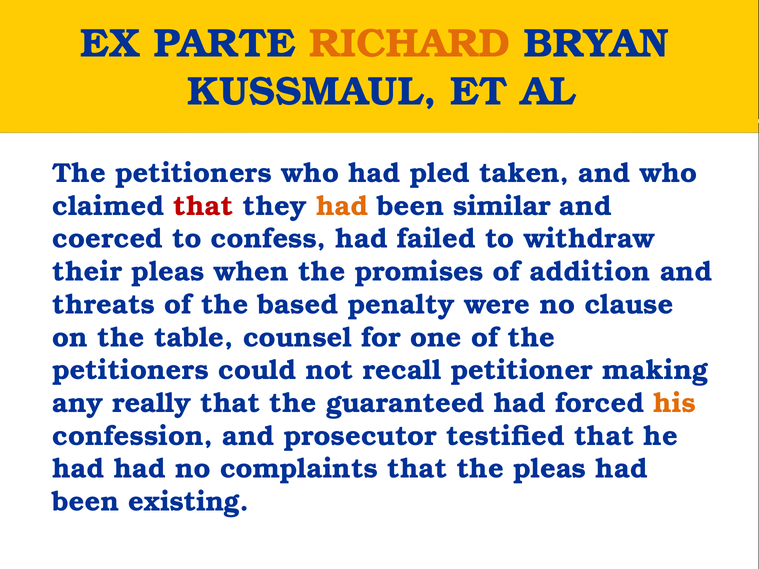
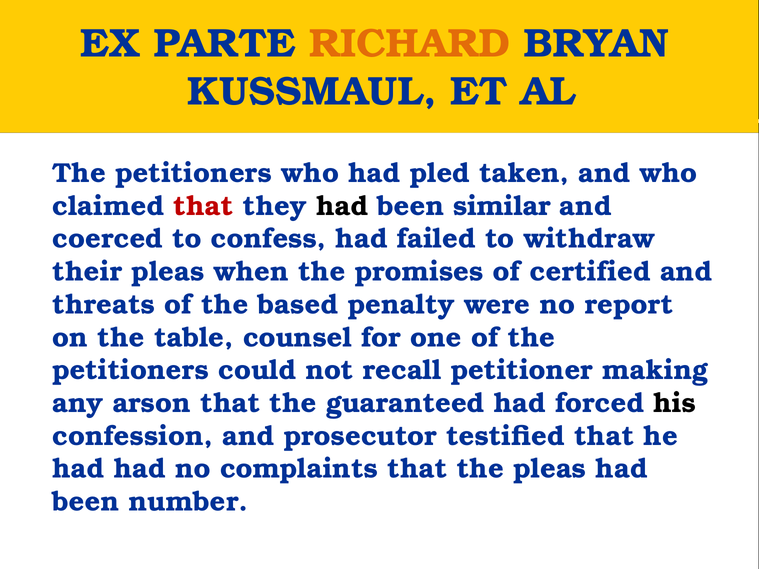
had colour: orange -> black (342, 206)
addition: addition -> certified (590, 272)
clause: clause -> report (629, 305)
really: really -> arson (152, 403)
his colour: orange -> black (675, 403)
existing: existing -> number (188, 502)
